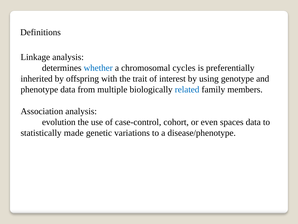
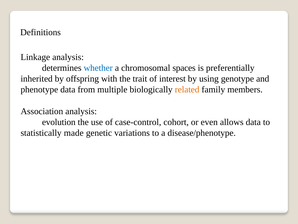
cycles: cycles -> spaces (184, 68)
related colour: blue -> orange (187, 89)
spaces: spaces -> allows (232, 122)
